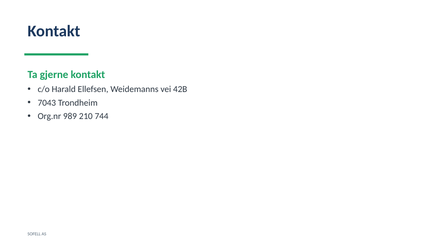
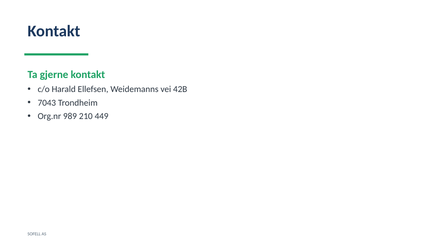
744: 744 -> 449 (102, 116)
